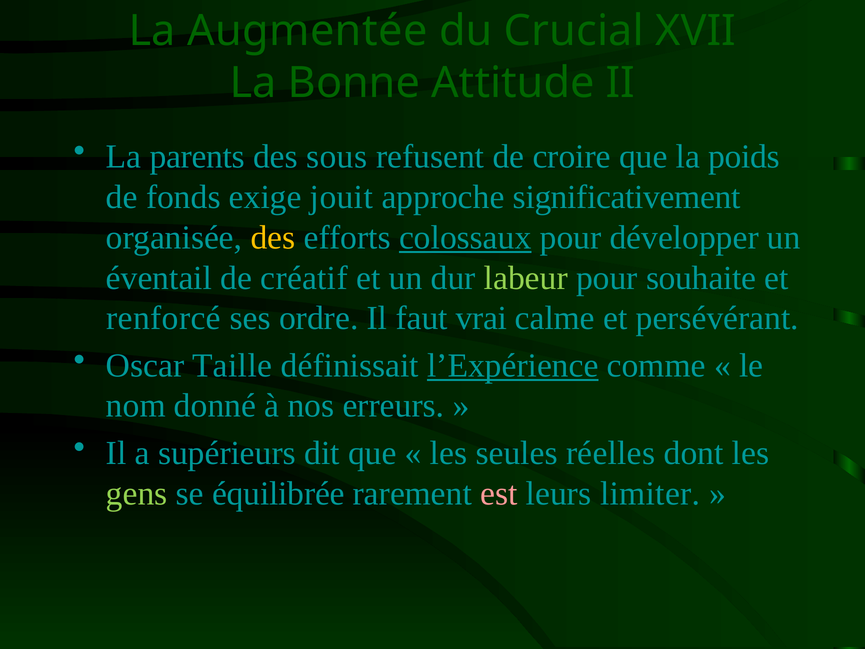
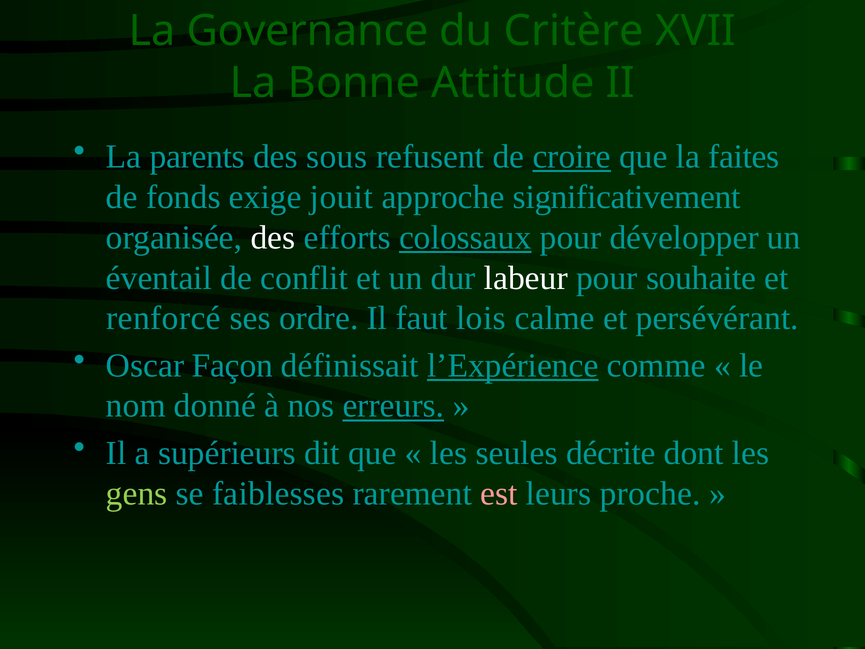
Augmentée: Augmentée -> Governance (308, 31)
Crucial: Crucial -> Critère (574, 31)
croire underline: none -> present (572, 157)
poids: poids -> faites (744, 157)
des colour: yellow -> white (273, 237)
créatif: créatif -> conflit (304, 278)
labeur colour: light green -> white (526, 278)
vrai: vrai -> lois (481, 318)
Taille: Taille -> Façon (232, 365)
erreurs underline: none -> present (393, 406)
réelles: réelles -> décrite (611, 453)
équilibrée: équilibrée -> faiblesses (278, 493)
limiter: limiter -> proche (650, 493)
